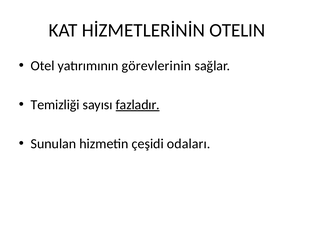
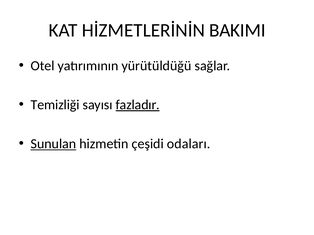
OTELIN: OTELIN -> BAKIMI (237, 30)
görevlerinin: görevlerinin -> yürütüldüğü (156, 66)
Sunulan underline: none -> present (53, 144)
